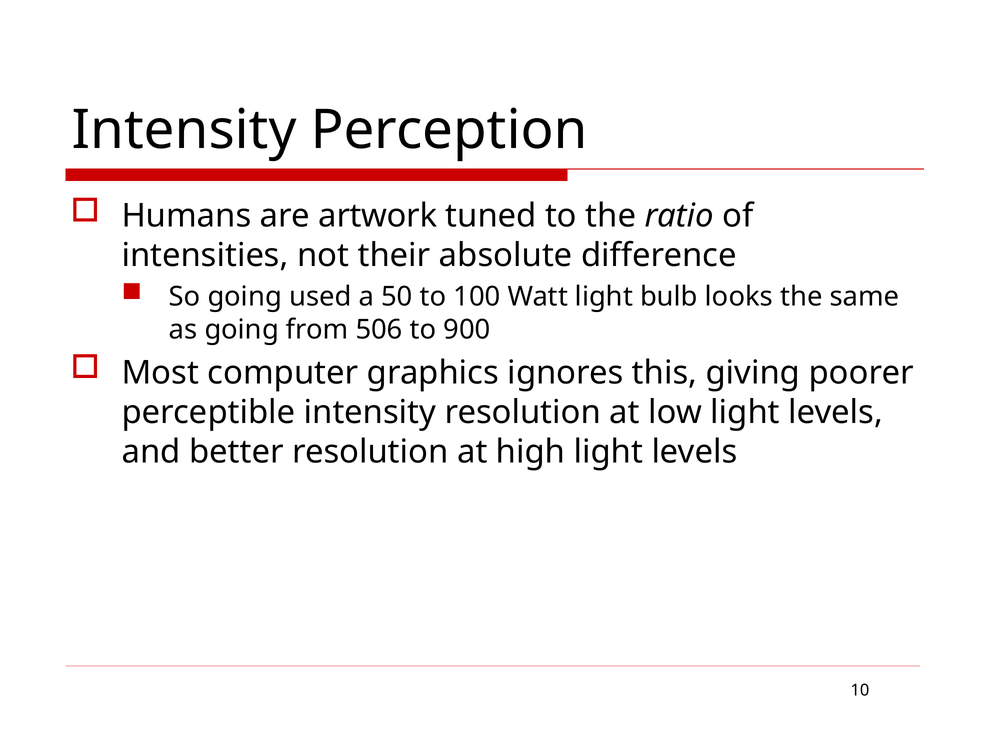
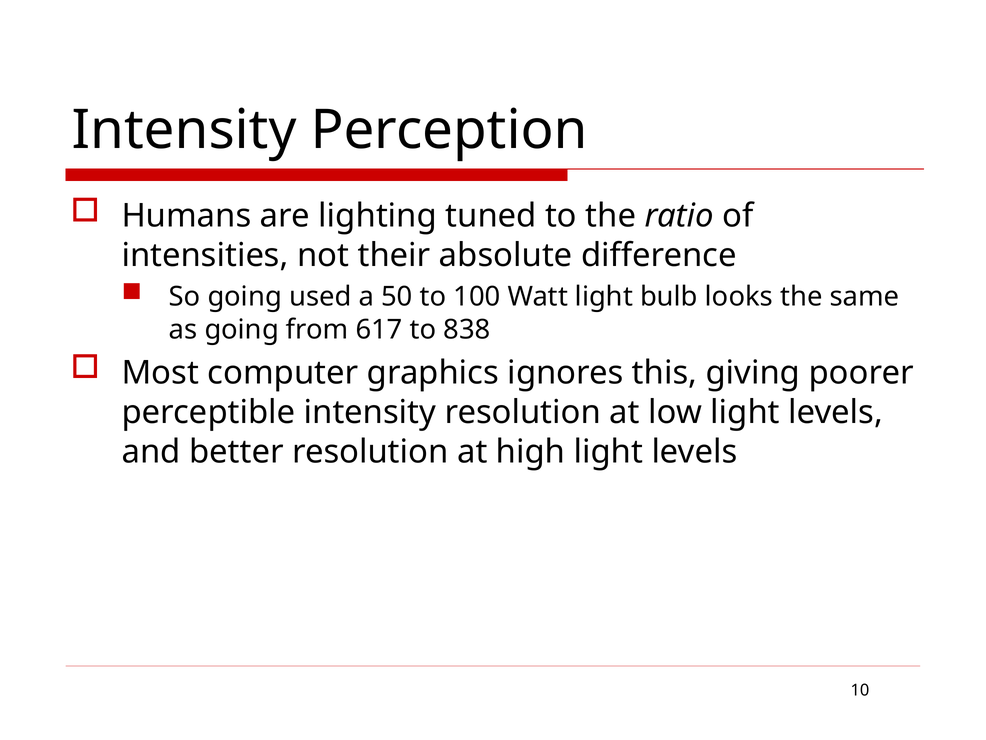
artwork: artwork -> lighting (378, 216)
506: 506 -> 617 (379, 329)
900: 900 -> 838 (467, 329)
